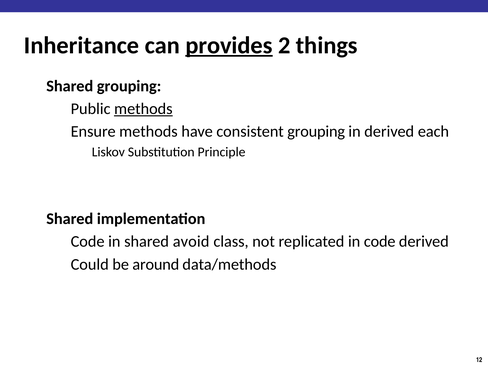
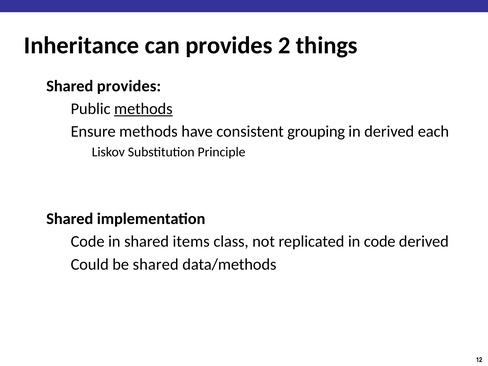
provides underline: present -> none (229, 45)
grouping: grouping -> provides (129, 86)
avoid: avoid -> items (191, 242)
be around: around -> shared (156, 264)
